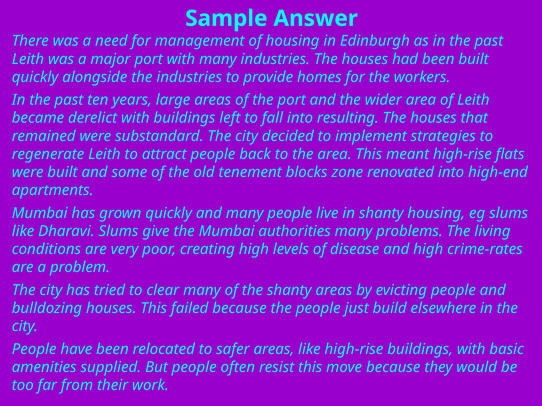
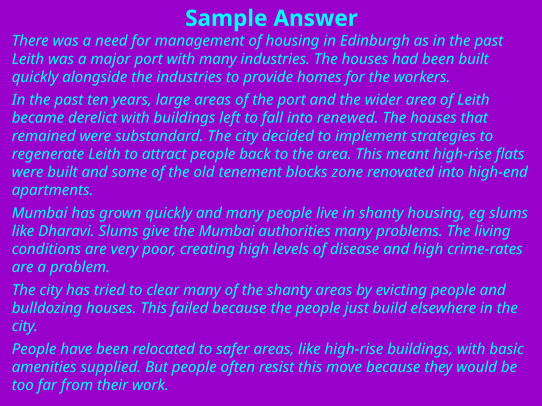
resulting: resulting -> renewed (348, 118)
